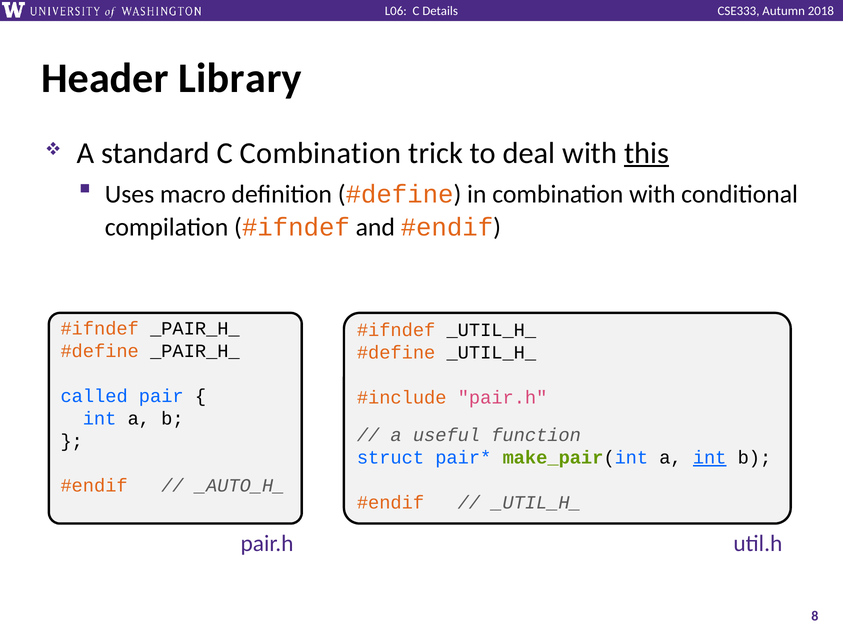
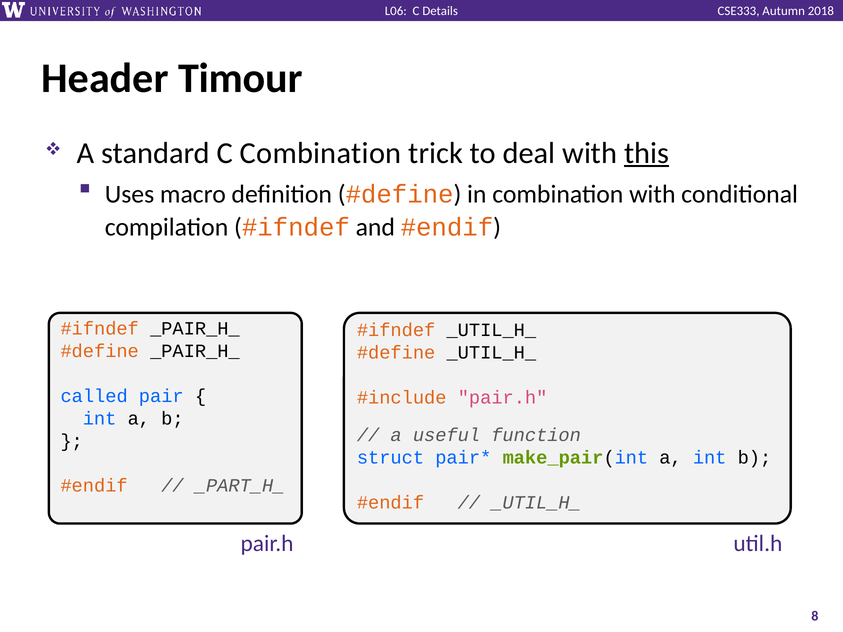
Library: Library -> Timour (240, 78)
int underline: present -> none (710, 458)
_AUTO_H_: _AUTO_H_ -> _PART_H_ (240, 486)
